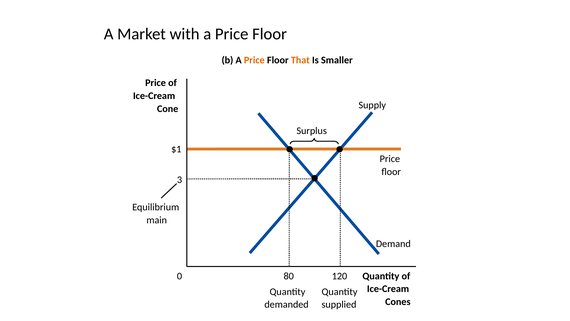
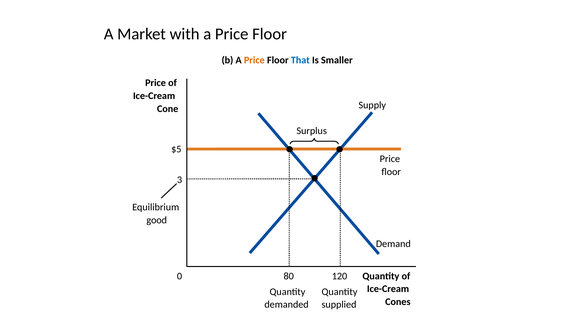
That colour: orange -> blue (300, 60)
$1: $1 -> $5 (176, 149)
main: main -> good (157, 220)
